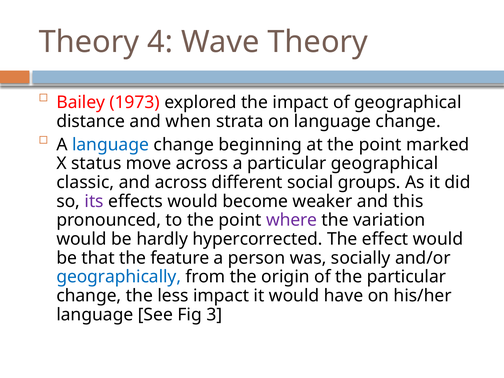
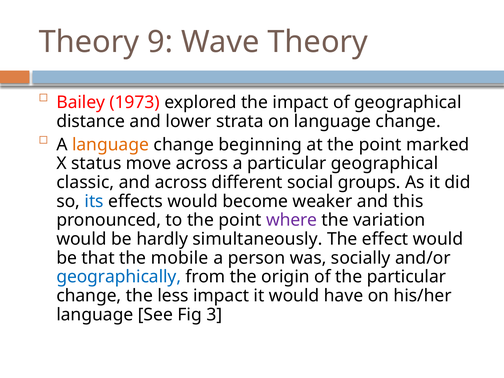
4: 4 -> 9 (160, 42)
when: when -> lower (188, 121)
language colour: blue -> orange (111, 145)
its colour: purple -> blue (94, 201)
hypercorrected: hypercorrected -> simultaneously (257, 239)
feature: feature -> mobile (180, 258)
